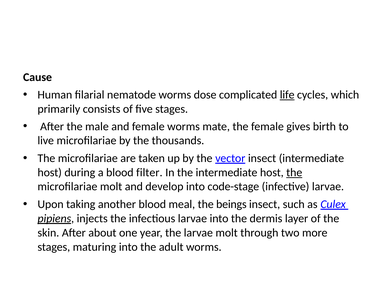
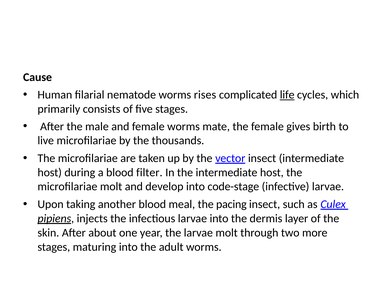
dose: dose -> rises (205, 95)
the underline: present -> none (294, 172)
beings: beings -> pacing (231, 204)
